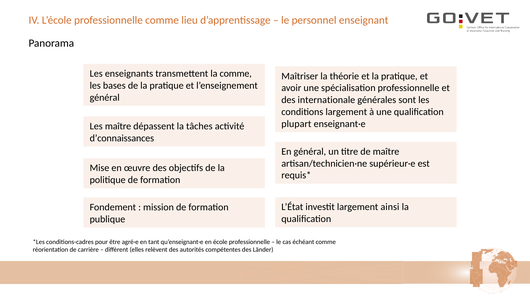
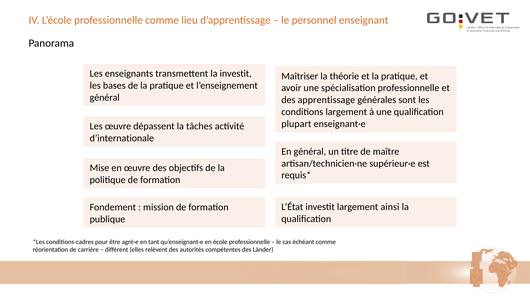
la comme: comme -> investit (236, 74)
internationale: internationale -> apprentissage (326, 100)
Les maître: maître -> œuvre (118, 126)
d’connaissances: d’connaissances -> d’internationale (122, 138)
